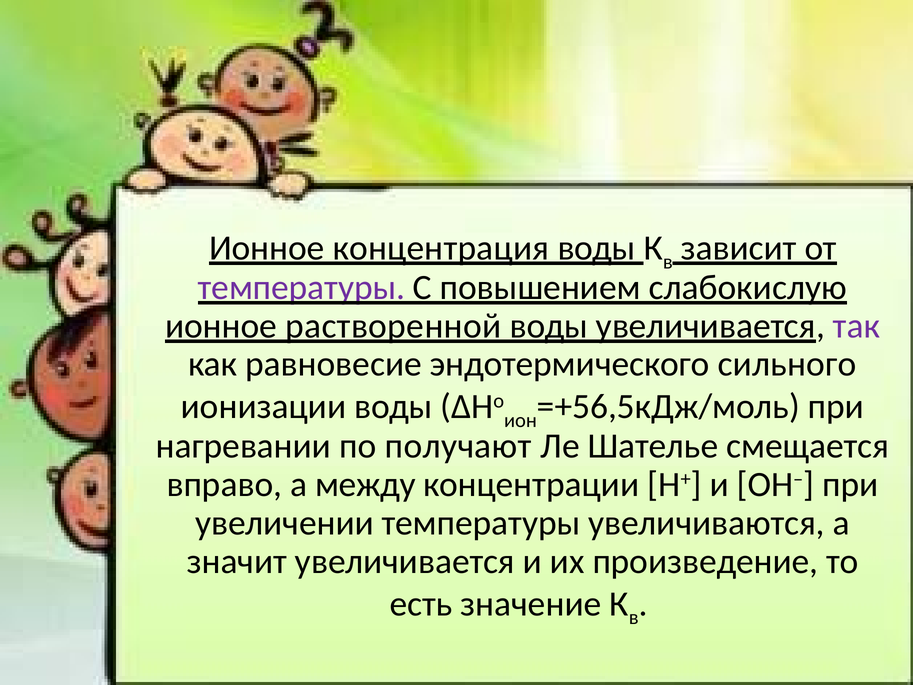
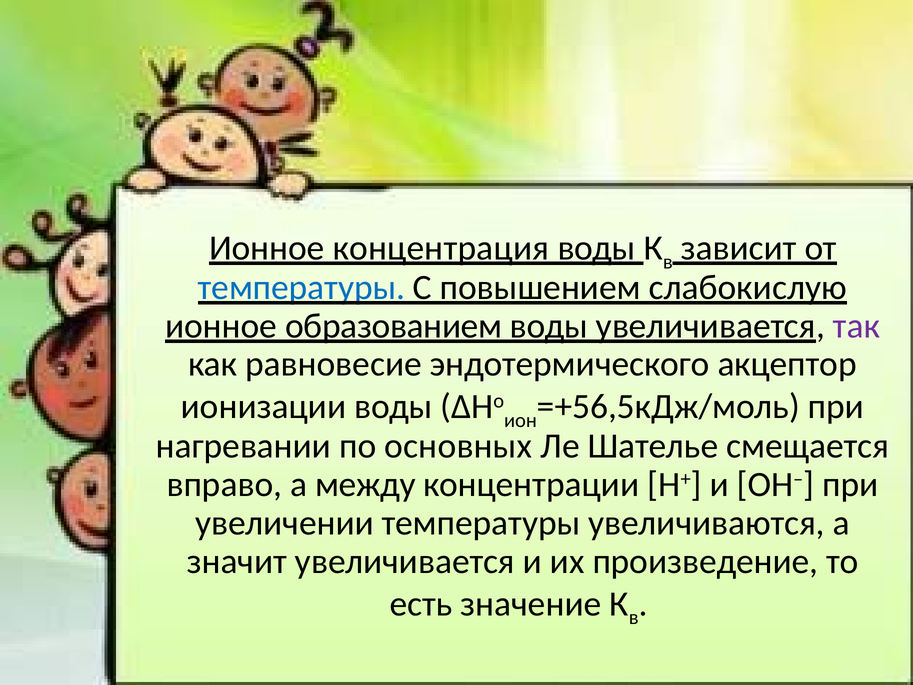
температуры colour: purple -> blue (301, 287)
растворенной: растворенной -> образованием (394, 326)
сильного: сильного -> акцептор (787, 364)
получают: получают -> основных (458, 446)
